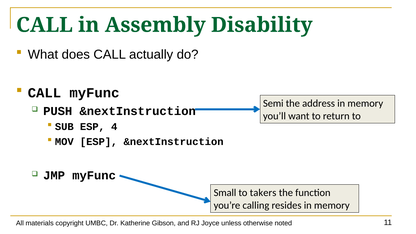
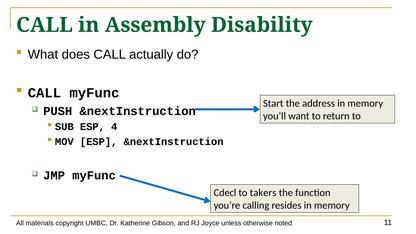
Semi: Semi -> Start (273, 104)
Small: Small -> Cdecl (225, 193)
